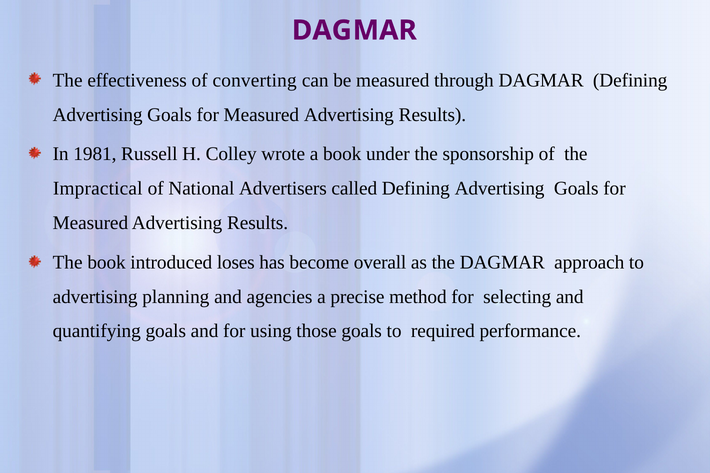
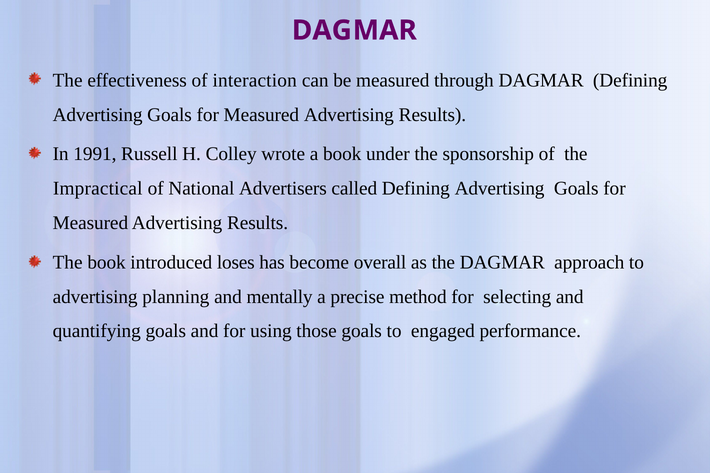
converting: converting -> interaction (255, 80)
1981: 1981 -> 1991 (95, 154)
agencies: agencies -> mentally (280, 297)
required: required -> engaged (443, 331)
